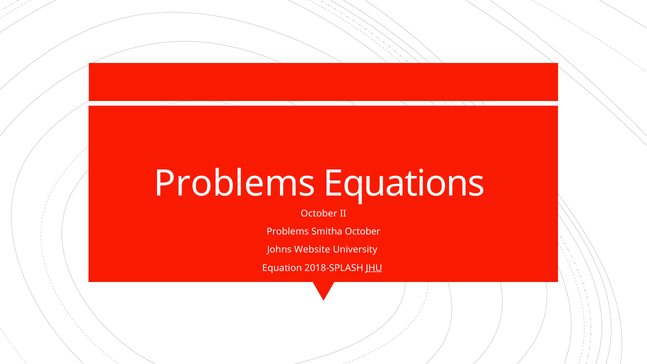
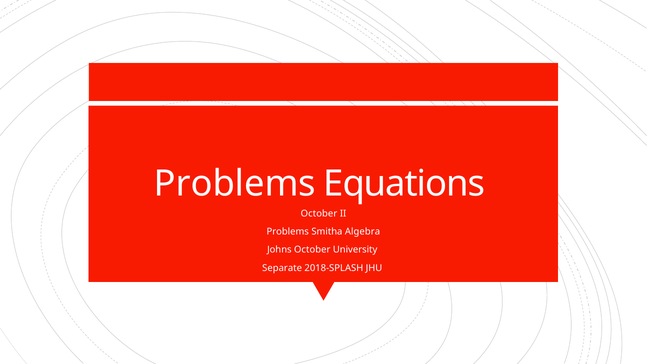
Smitha October: October -> Algebra (363, 232)
Johns Website: Website -> October (312, 250)
Equation: Equation -> Separate (282, 268)
JHU underline: present -> none (374, 268)
